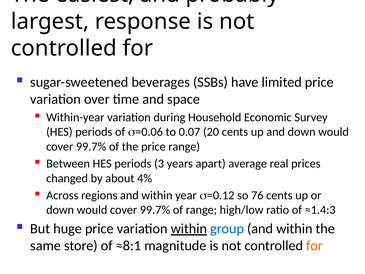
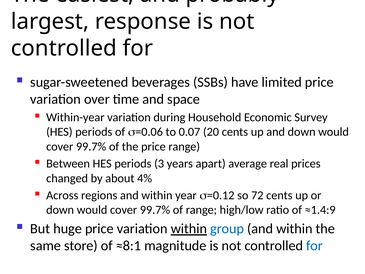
76: 76 -> 72 (257, 195)
≈1.4:3: ≈1.4:3 -> ≈1.4:9 (320, 210)
for colour: orange -> blue (315, 246)
